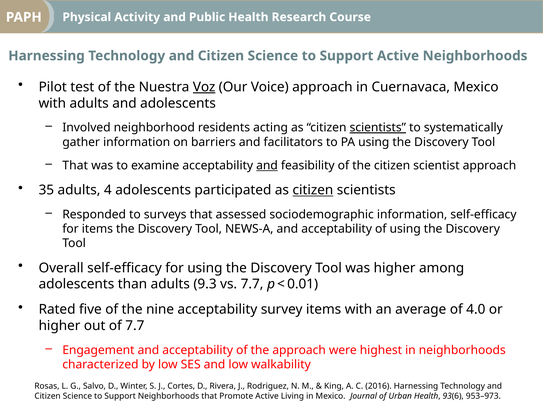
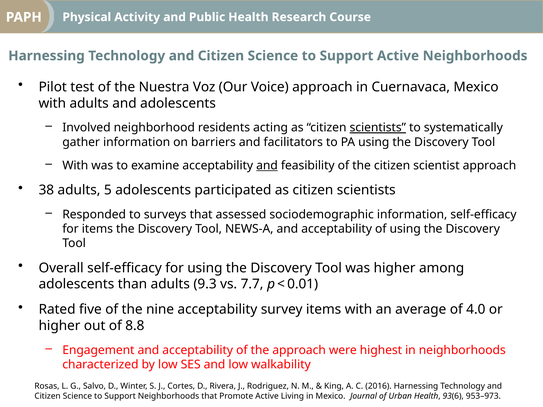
Voz underline: present -> none (204, 87)
That: That -> With (75, 166)
35: 35 -> 38 (46, 190)
4: 4 -> 5 (108, 190)
citizen underline: present -> none (313, 190)
of 7.7: 7.7 -> 8.8 (135, 326)
